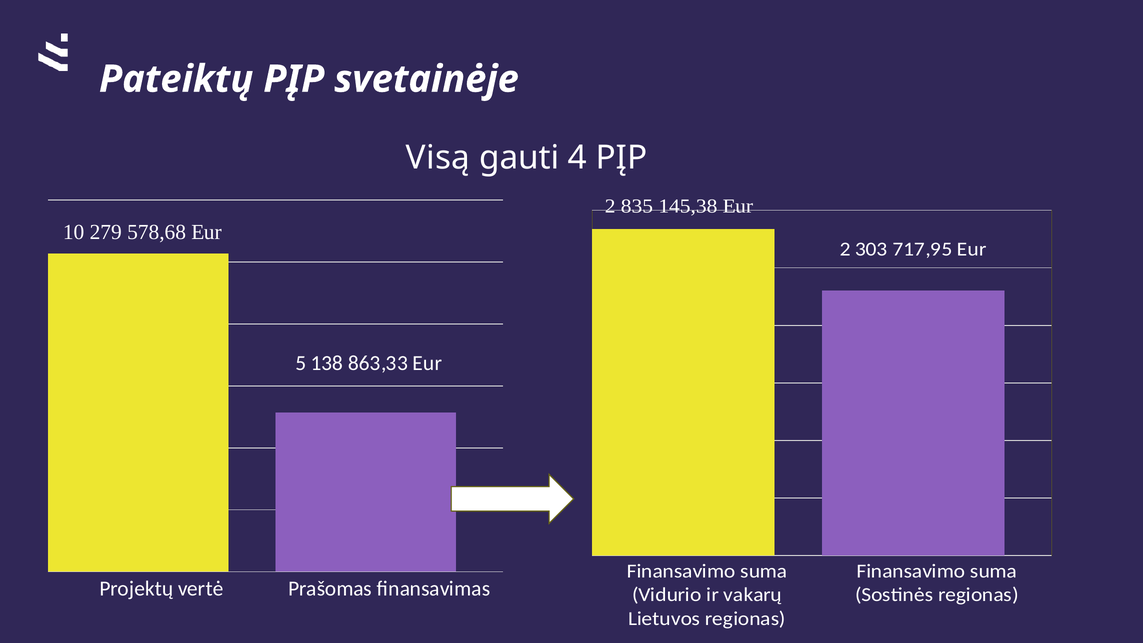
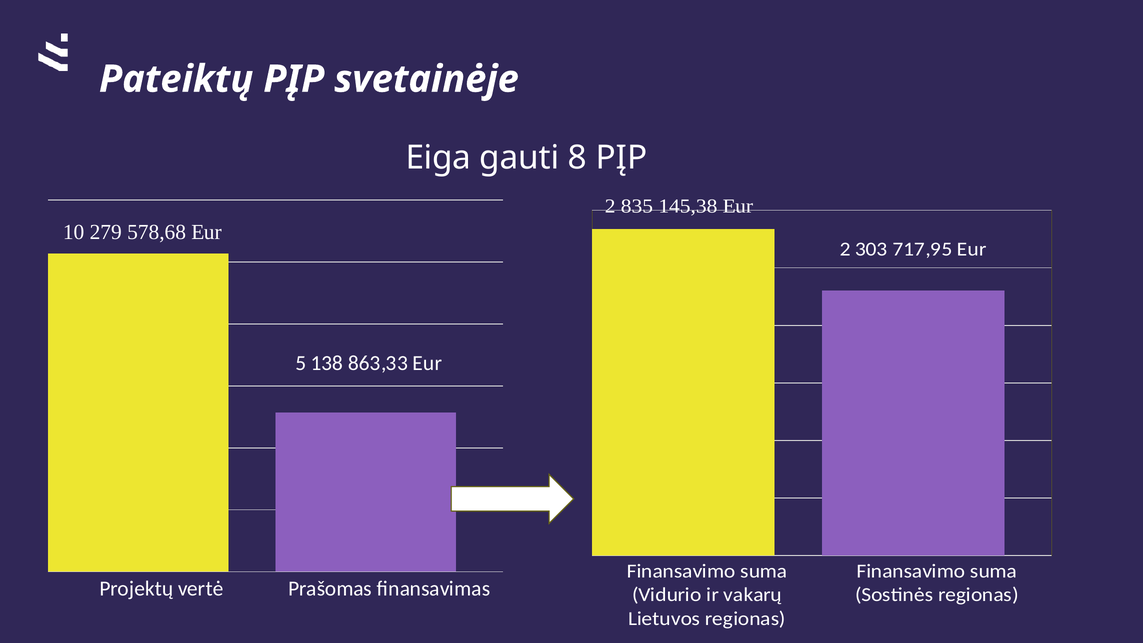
Visą: Visą -> Eiga (438, 158)
4: 4 -> 8 (577, 158)
